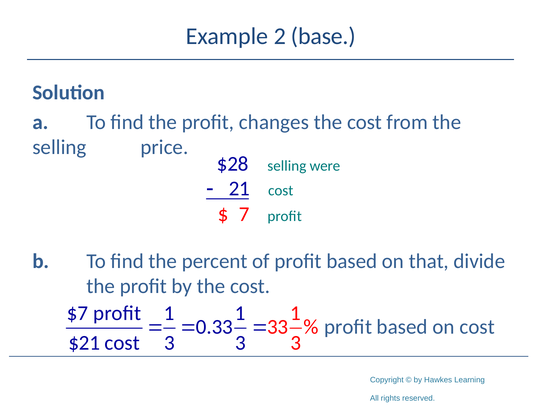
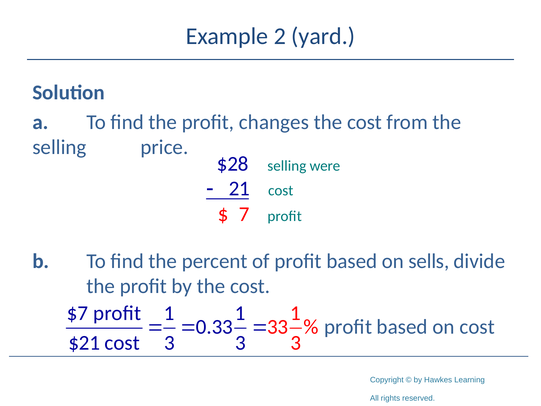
base: base -> yard (323, 36)
that: that -> sells (429, 261)
